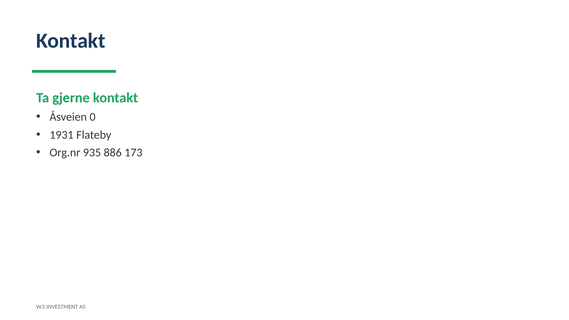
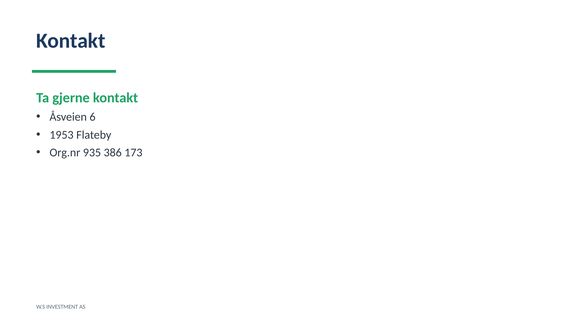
0: 0 -> 6 (93, 117)
1931: 1931 -> 1953 (62, 135)
886: 886 -> 386 (113, 153)
